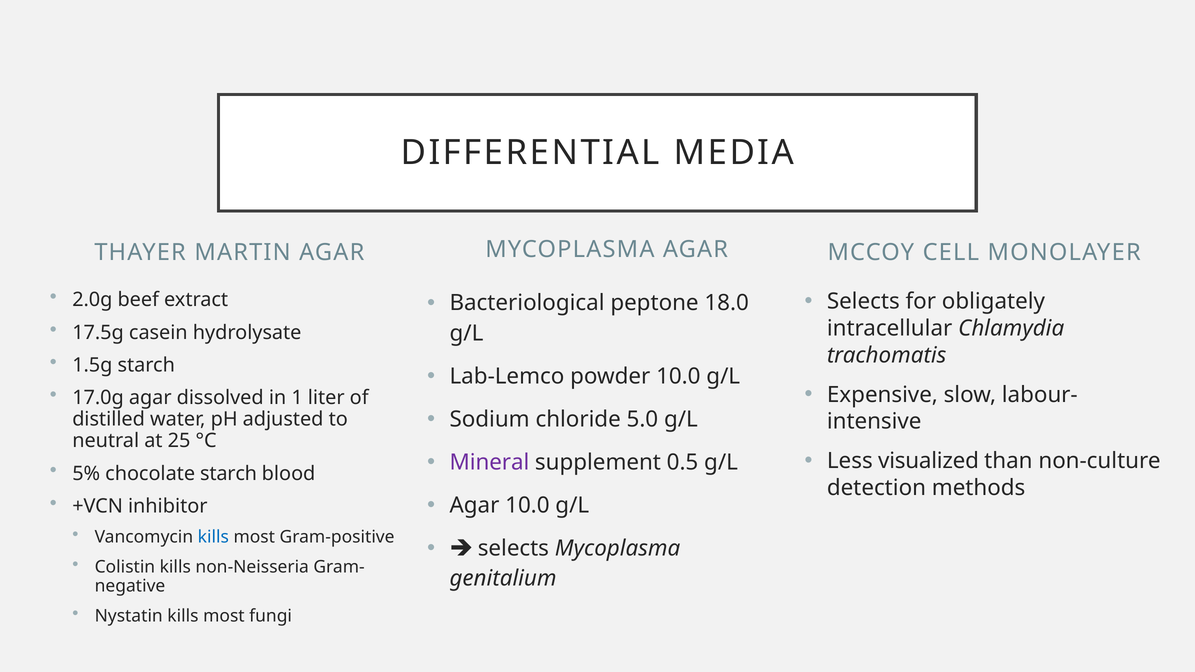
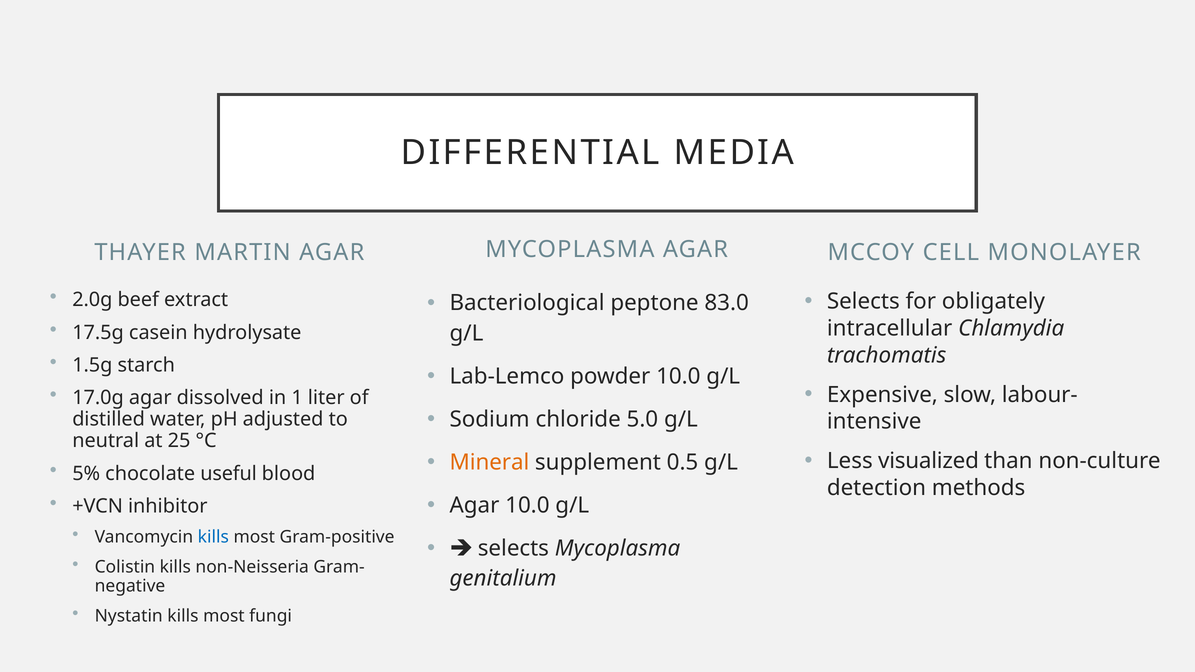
18.0: 18.0 -> 83.0 (727, 303)
Mineral colour: purple -> orange (489, 462)
chocolate starch: starch -> useful (229, 474)
